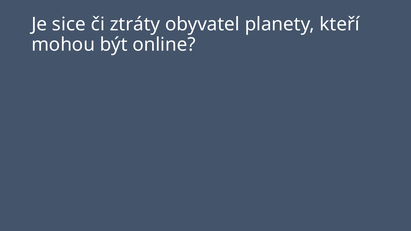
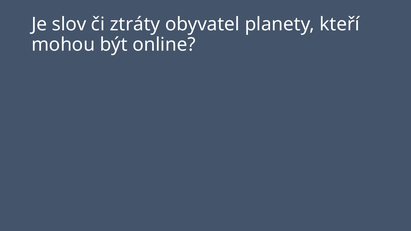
sice: sice -> slov (69, 24)
